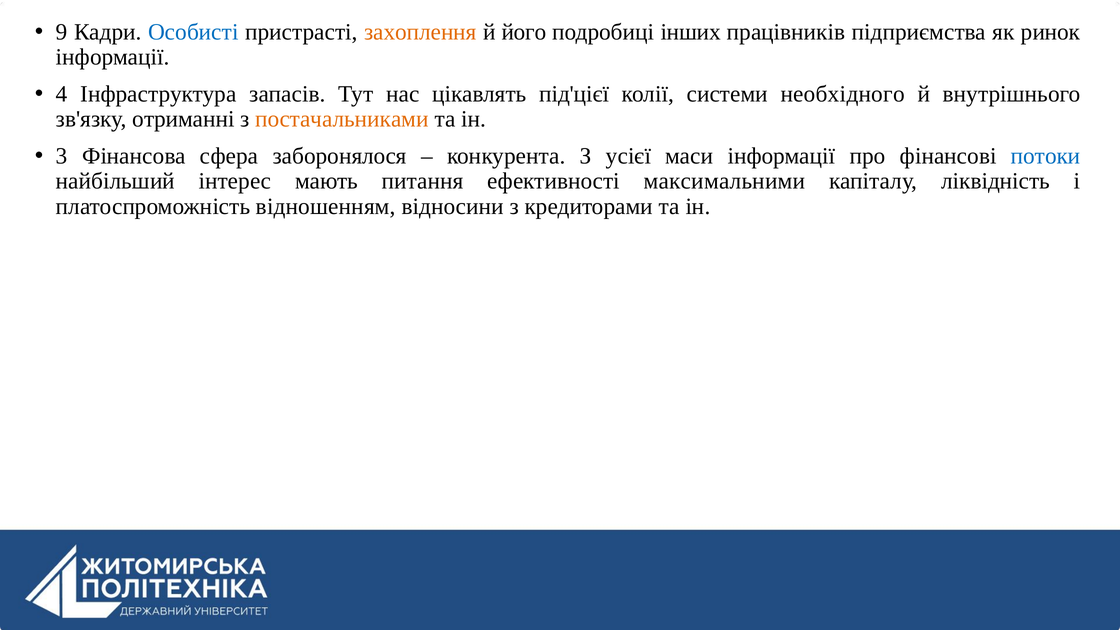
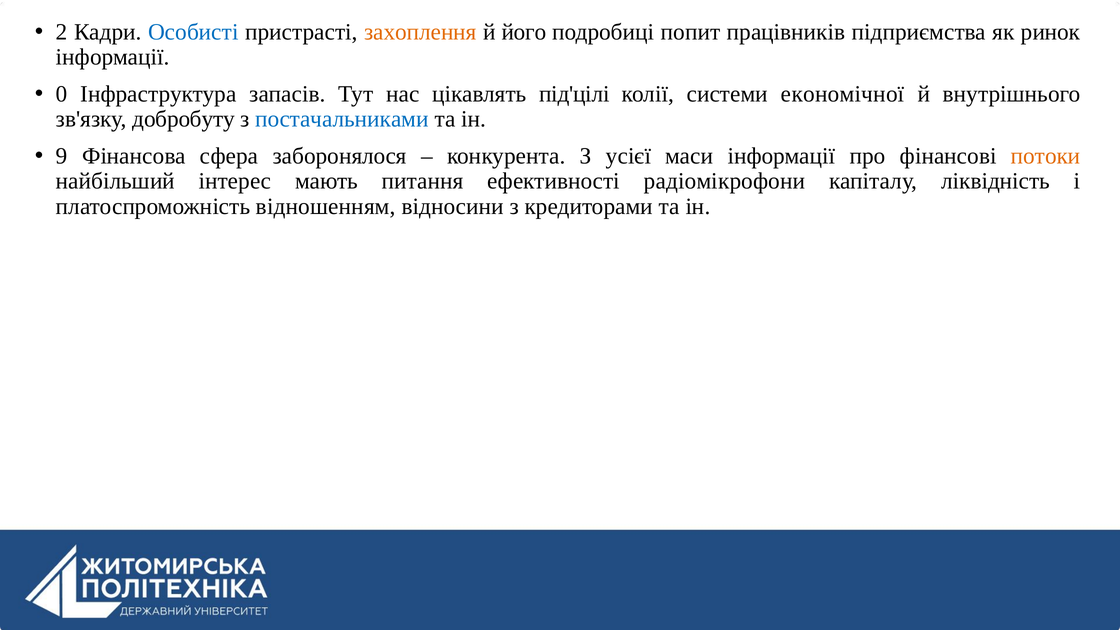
9: 9 -> 2 (62, 32)
інших: інших -> попит (691, 32)
4: 4 -> 0 (62, 94)
під'цієї: під'цієї -> під'цілі (574, 94)
необхідного: необхідного -> економічної (843, 94)
отриманні: отриманні -> добробуту (184, 119)
постачальниками colour: orange -> blue (342, 119)
3: 3 -> 9 (62, 156)
потоки colour: blue -> orange (1046, 156)
максимальними: максимальними -> радіомікрофони (725, 181)
